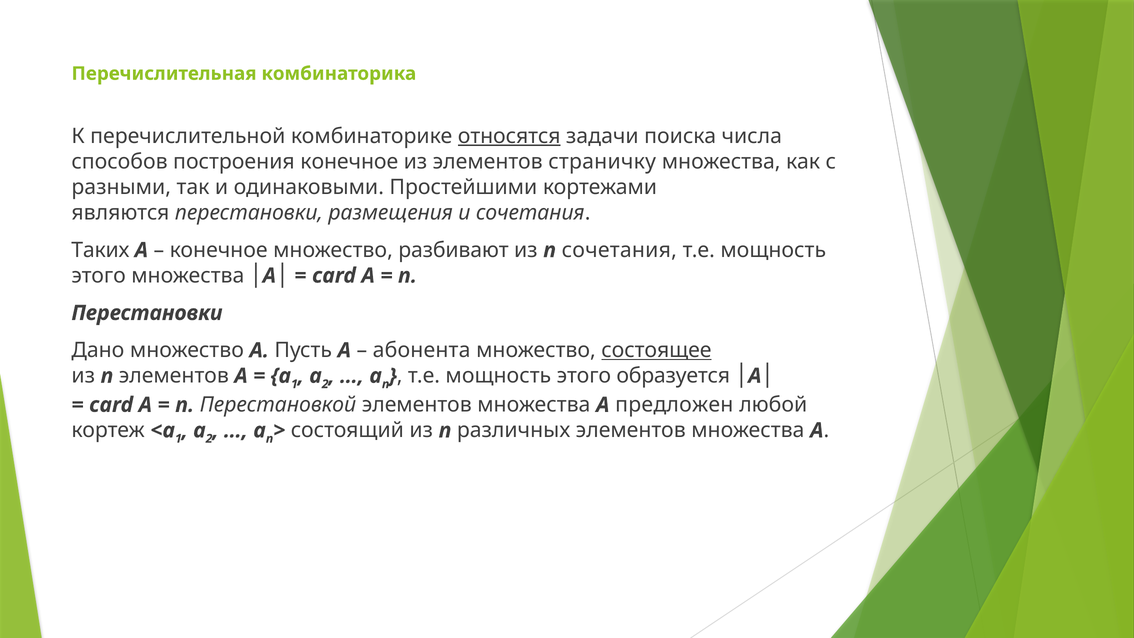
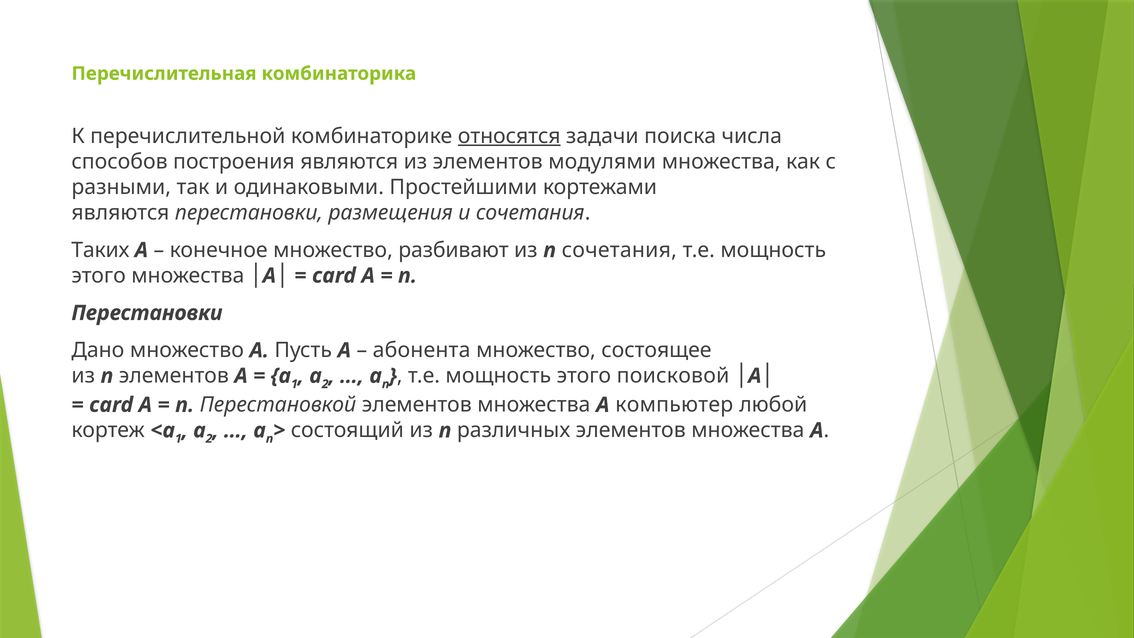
построения конечное: конечное -> являются (349, 162)
страничку: страничку -> модулями (602, 162)
состоящее underline: present -> none (656, 350)
образуется: образуется -> поисковой (673, 376)
предложен: предложен -> компьютер (674, 405)
